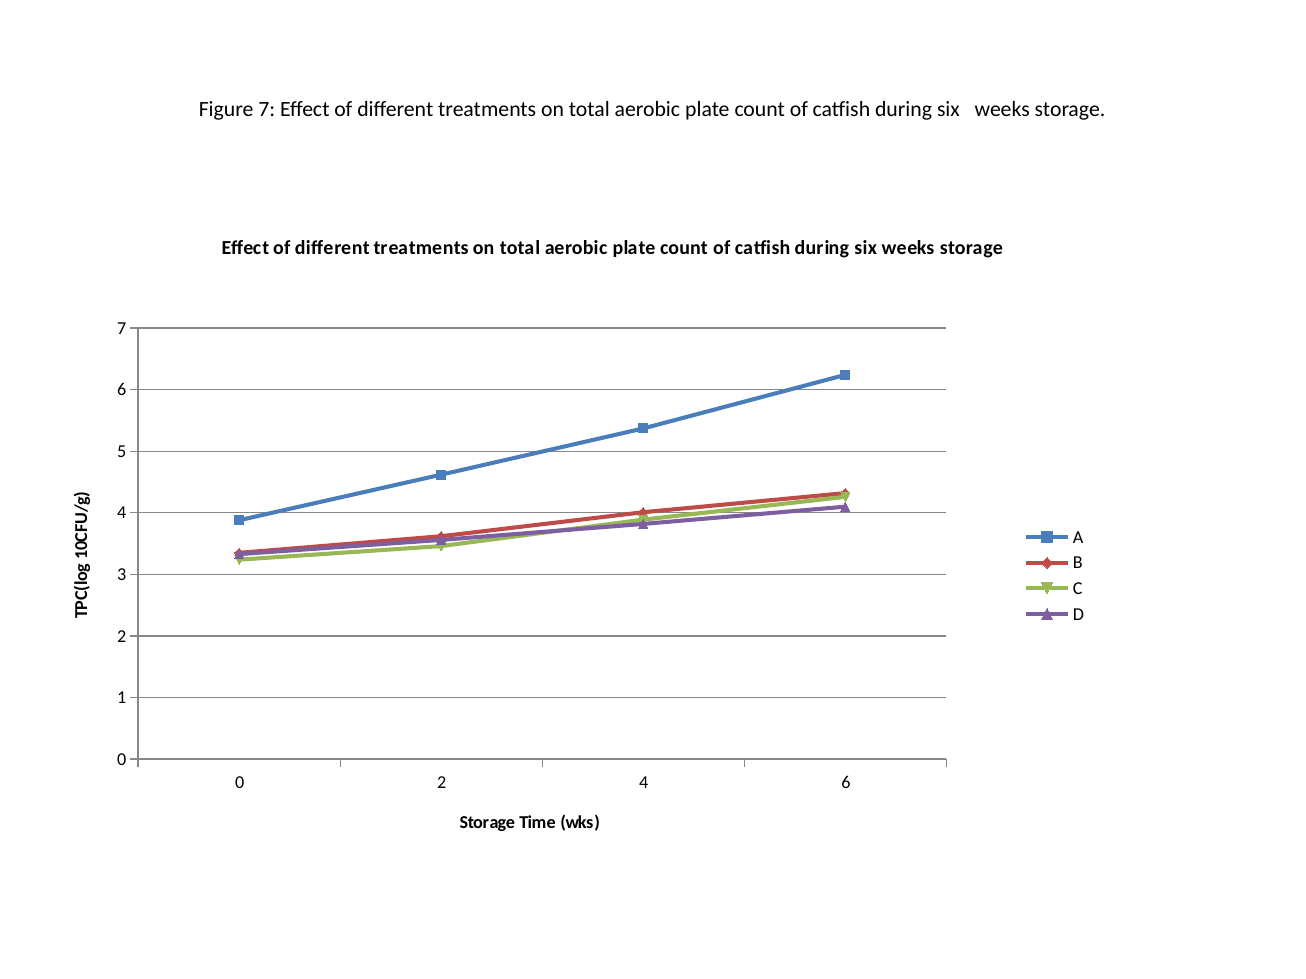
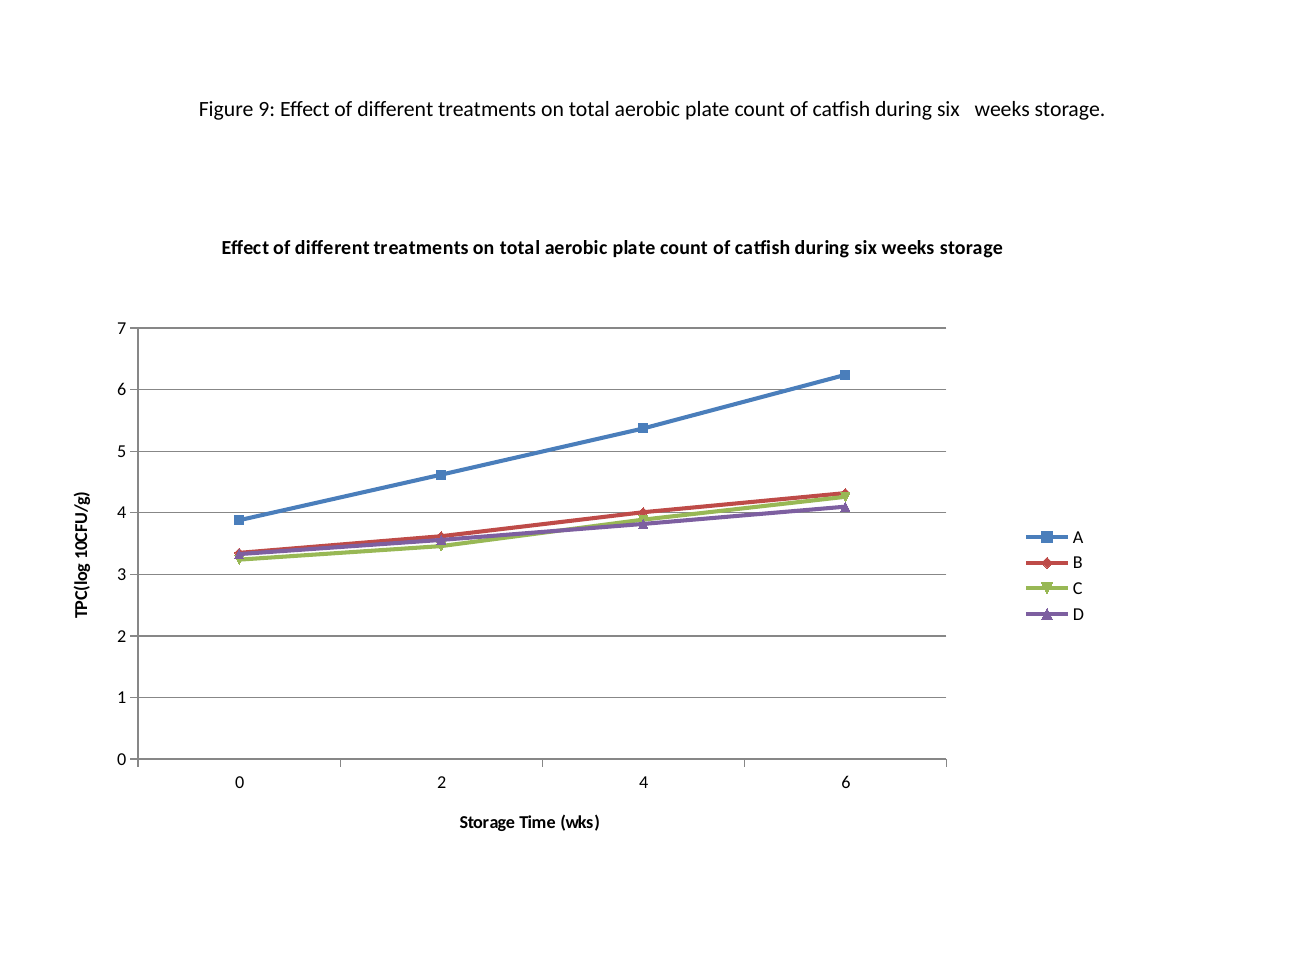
Figure 7: 7 -> 9 (267, 109)
